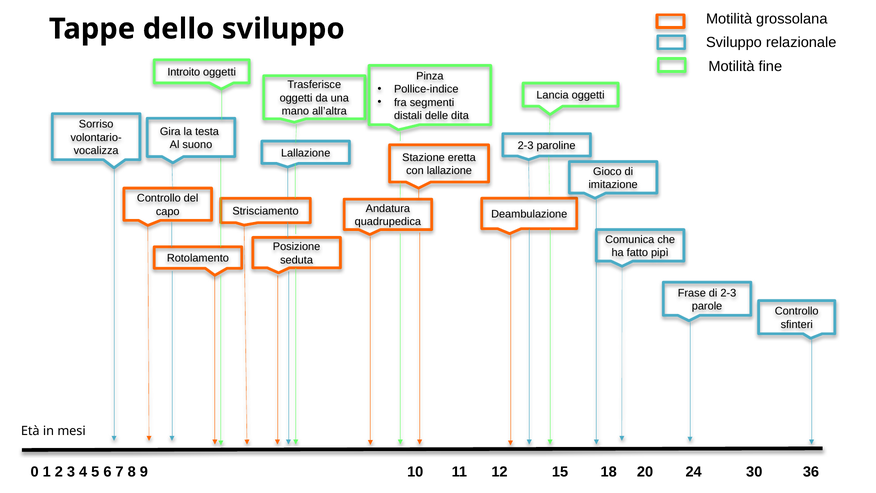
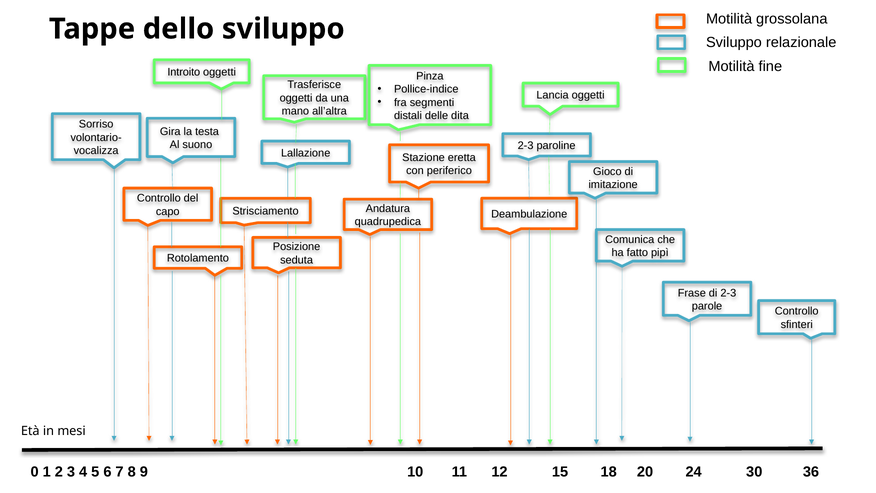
con lallazione: lallazione -> periferico (449, 171)
